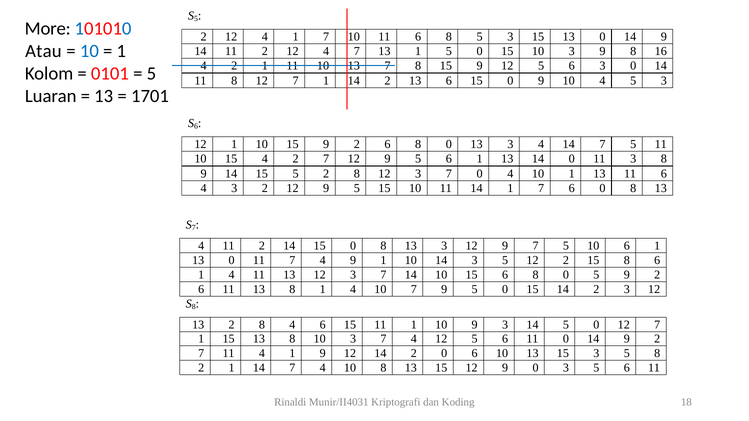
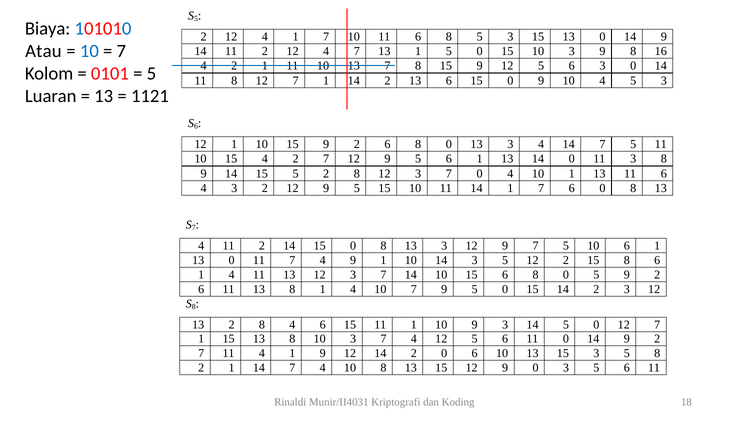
More: More -> Biaya (48, 29)
1: 1 -> 7 (121, 51)
1701: 1701 -> 1121 (150, 96)
